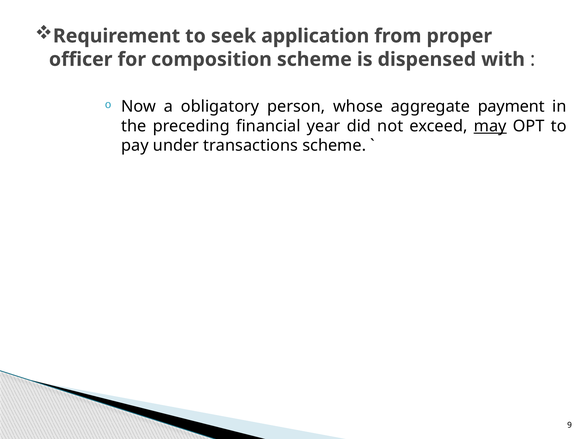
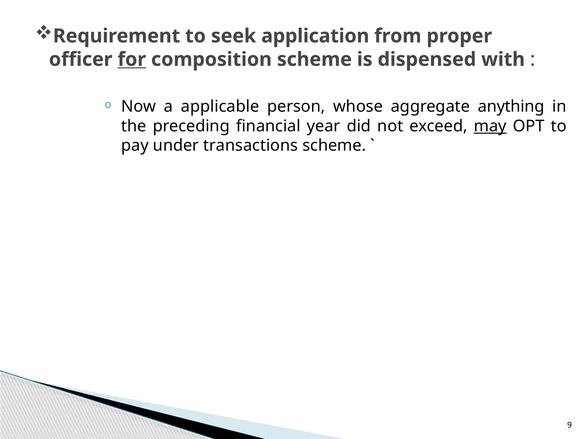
for underline: none -> present (132, 59)
obligatory: obligatory -> applicable (220, 107)
payment: payment -> anything (511, 107)
